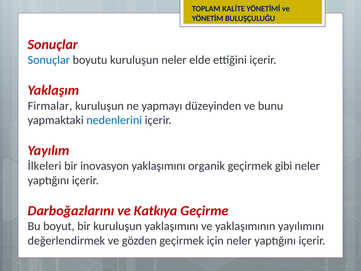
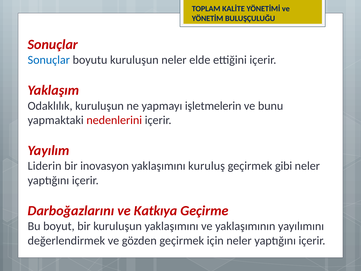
Firmalar: Firmalar -> Odaklılık (50, 106)
düzeyinden: düzeyinden -> işletmelerin (213, 106)
nedenlerini colour: blue -> red (114, 120)
İlkeleri: İlkeleri -> Liderin (45, 166)
organik: organik -> kuruluş (207, 166)
